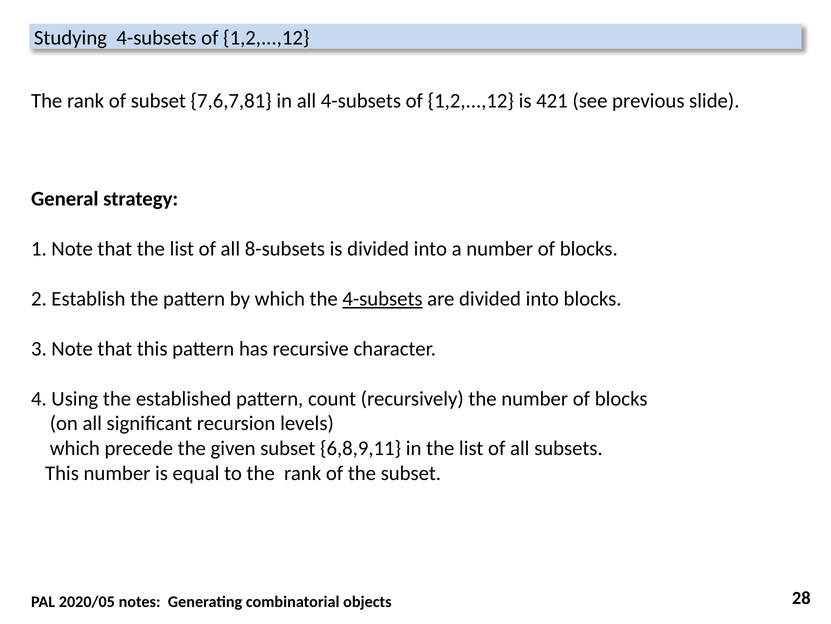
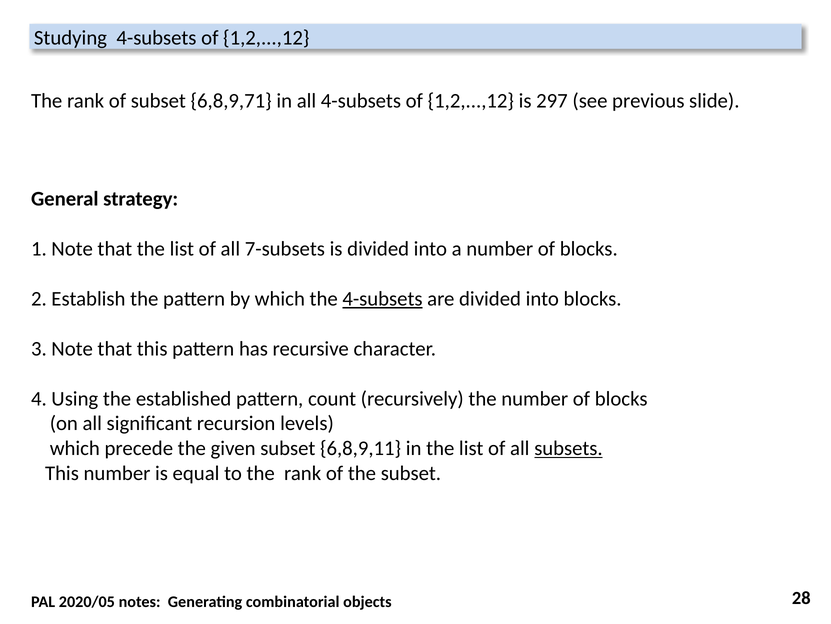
7,6,7,81: 7,6,7,81 -> 6,8,9,71 (231, 101)
421: 421 -> 297 (552, 101)
8-subsets: 8-subsets -> 7-subsets (285, 249)
subsets underline: none -> present (568, 448)
